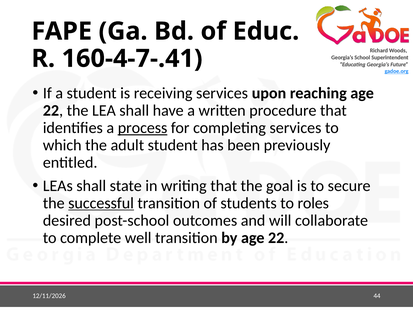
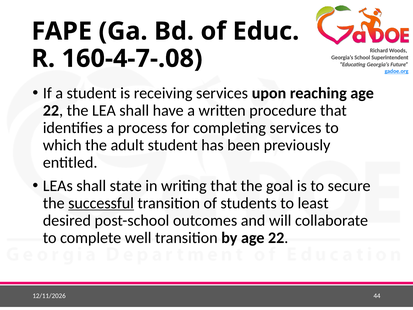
160-4-7-.41: 160-4-7-.41 -> 160-4-7-.08 (132, 58)
process underline: present -> none (143, 128)
roles: roles -> least (313, 203)
